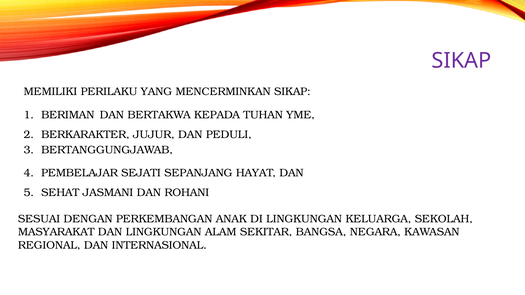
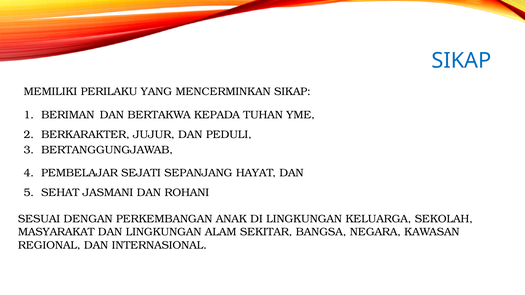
SIKAP colour: purple -> blue (461, 61)
